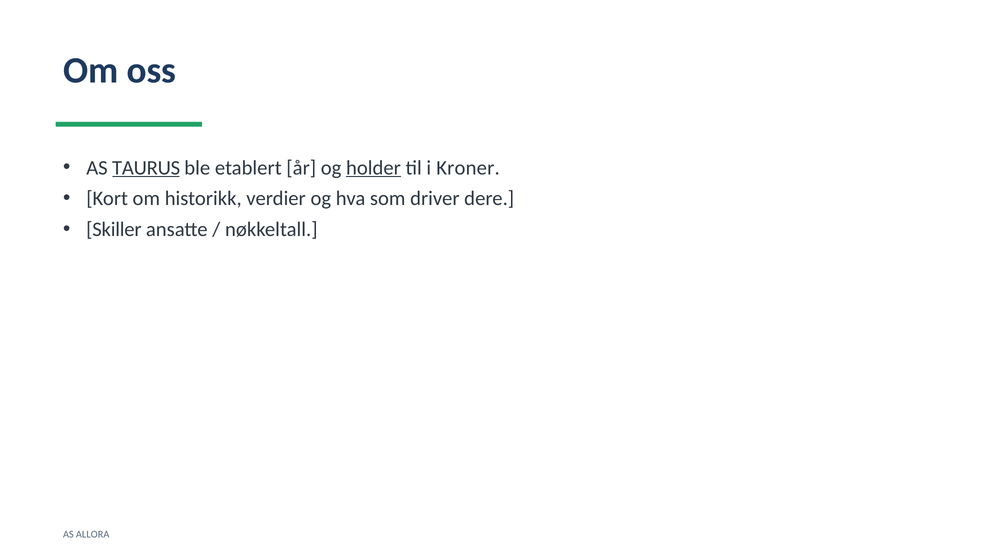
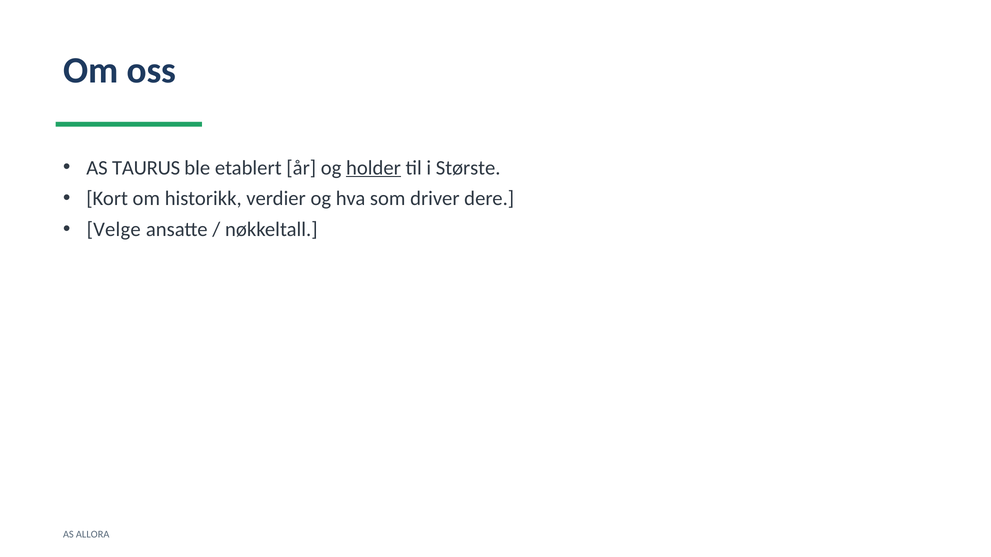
TAURUS underline: present -> none (146, 168)
Kroner: Kroner -> Største (468, 168)
Skiller: Skiller -> Velge (114, 230)
